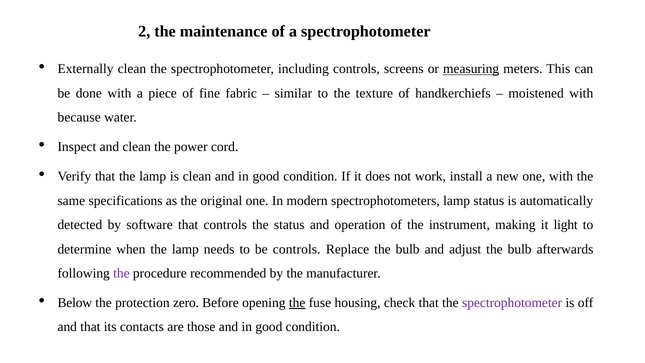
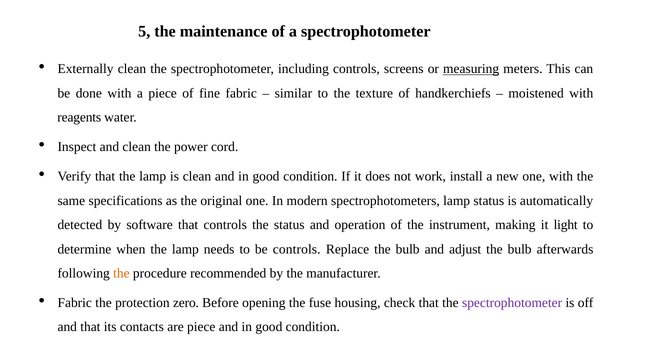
2: 2 -> 5 (144, 31)
because: because -> reagents (79, 117)
the colour: purple -> orange (121, 273)
Below: Below -> Fabric (75, 303)
the underline: present -> none (297, 303)
are those: those -> piece (201, 327)
